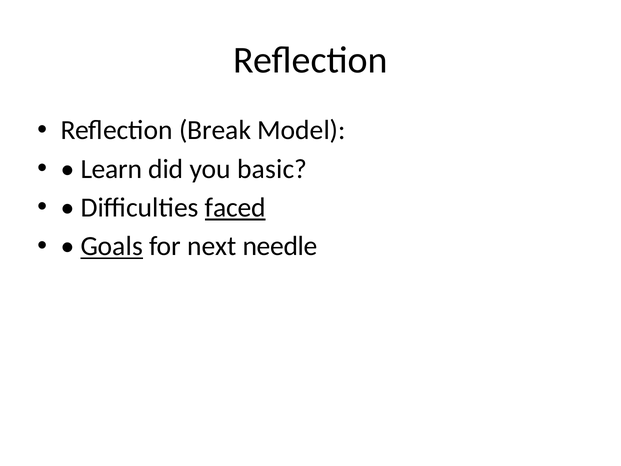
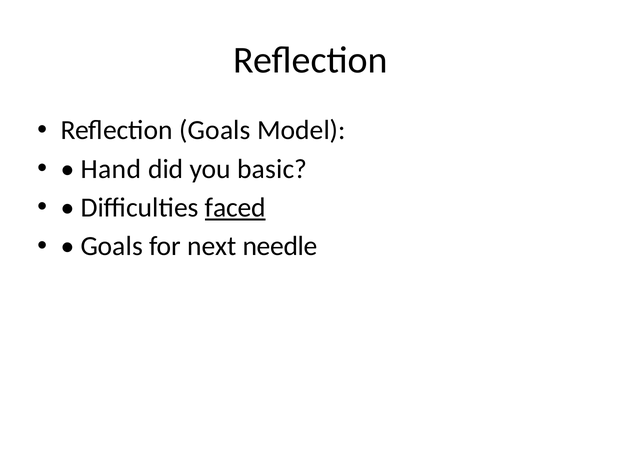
Reflection Break: Break -> Goals (215, 130)
Learn: Learn -> Hand (111, 169)
Goals underline: present -> none (112, 246)
